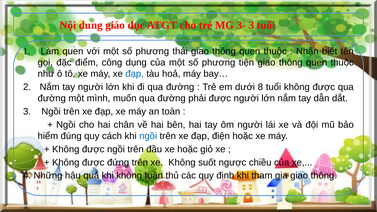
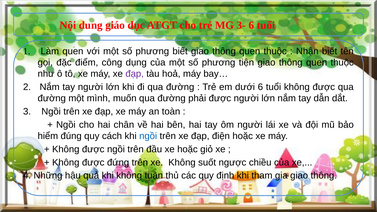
3- 3: 3 -> 6 (251, 25)
phương thái: thái -> biết (180, 51)
đạp colour: blue -> purple (135, 74)
dưới 8: 8 -> 6 (260, 87)
